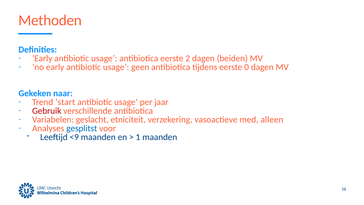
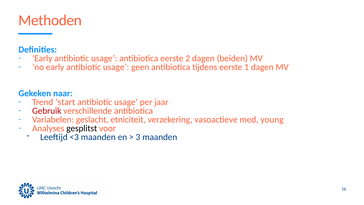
0: 0 -> 1 (247, 67)
alleen: alleen -> young (272, 120)
gesplitst colour: blue -> black (82, 128)
<9: <9 -> <3 (74, 137)
1: 1 -> 3 (138, 137)
